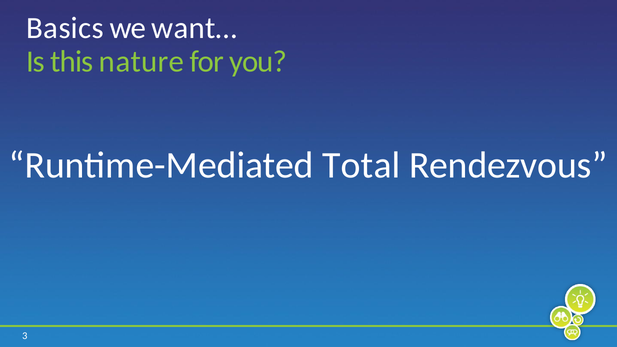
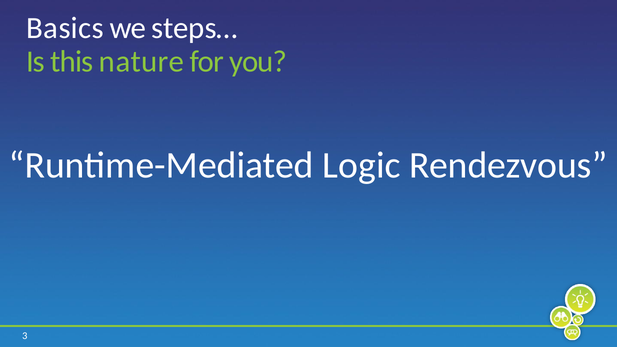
want…: want… -> steps… (194, 28)
Total: Total -> Logic (361, 165)
